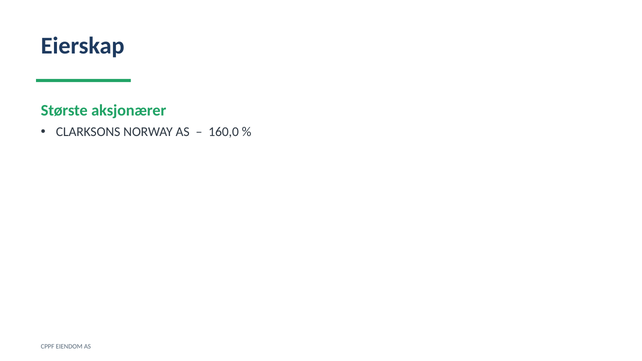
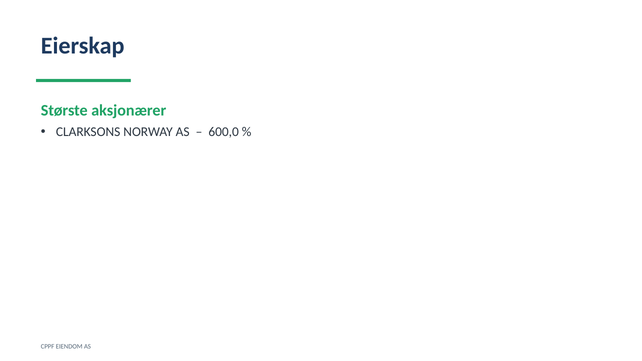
160,0: 160,0 -> 600,0 (224, 132)
